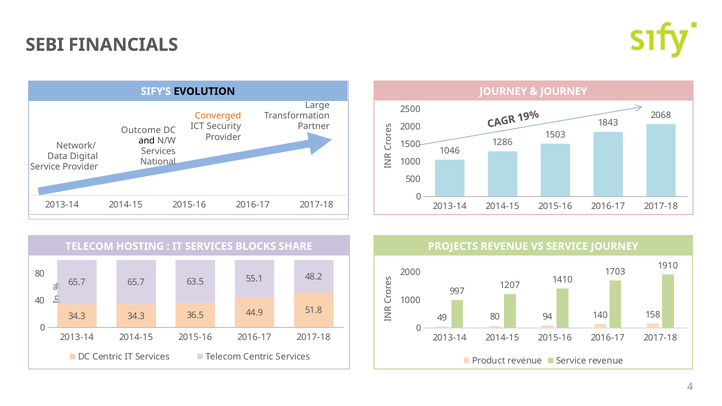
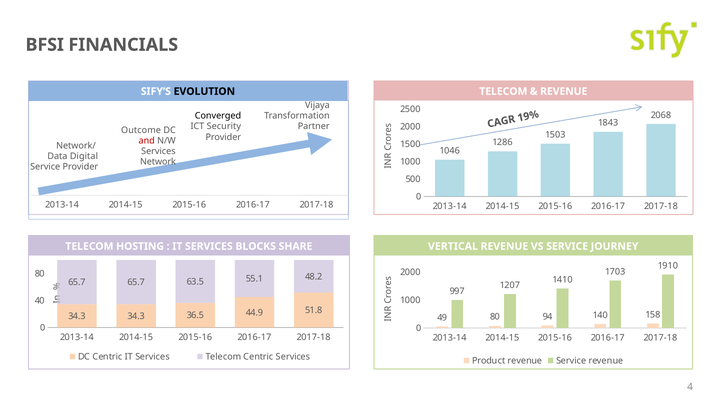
SEBI: SEBI -> BFSI (45, 45)
JOURNEY: JOURNEY -> TELECOM (503, 91)
JOURNEY: JOURNEY -> REVENUE (564, 91)
Large: Large -> Vijaya (317, 106)
Converged colour: orange -> black (218, 116)
and colour: black -> red (147, 141)
National: National -> Network (158, 162)
PROJECTS: PROJECTS -> VERTICAL (453, 246)
